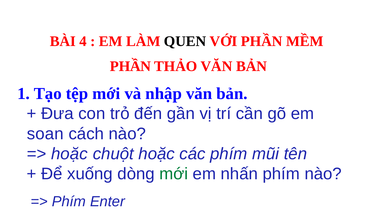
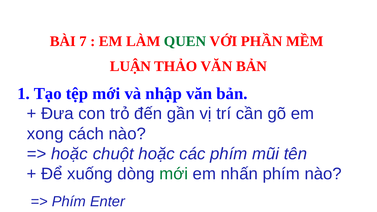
4: 4 -> 7 (83, 41)
QUEN colour: black -> green (185, 41)
PHẦN: PHẦN -> LUẬN (131, 66)
soan: soan -> xong (45, 134)
